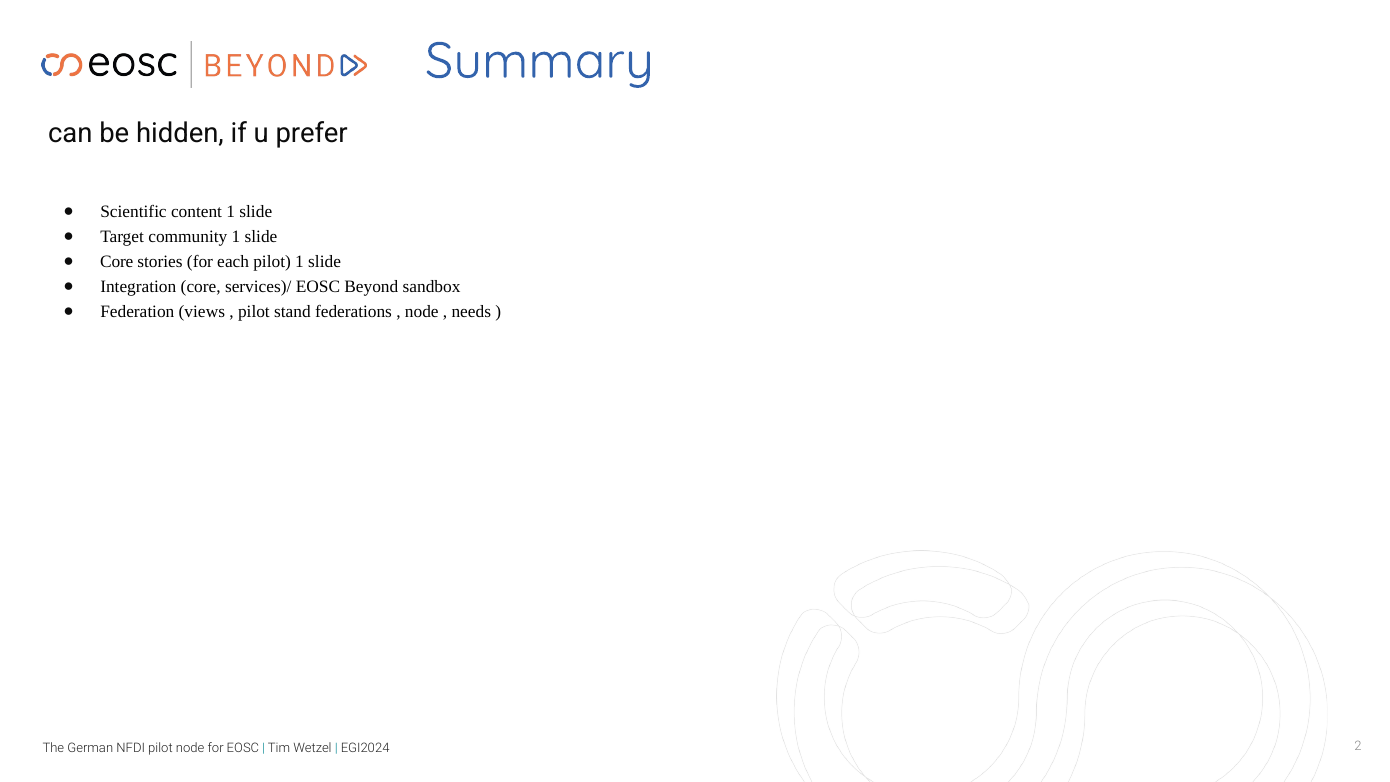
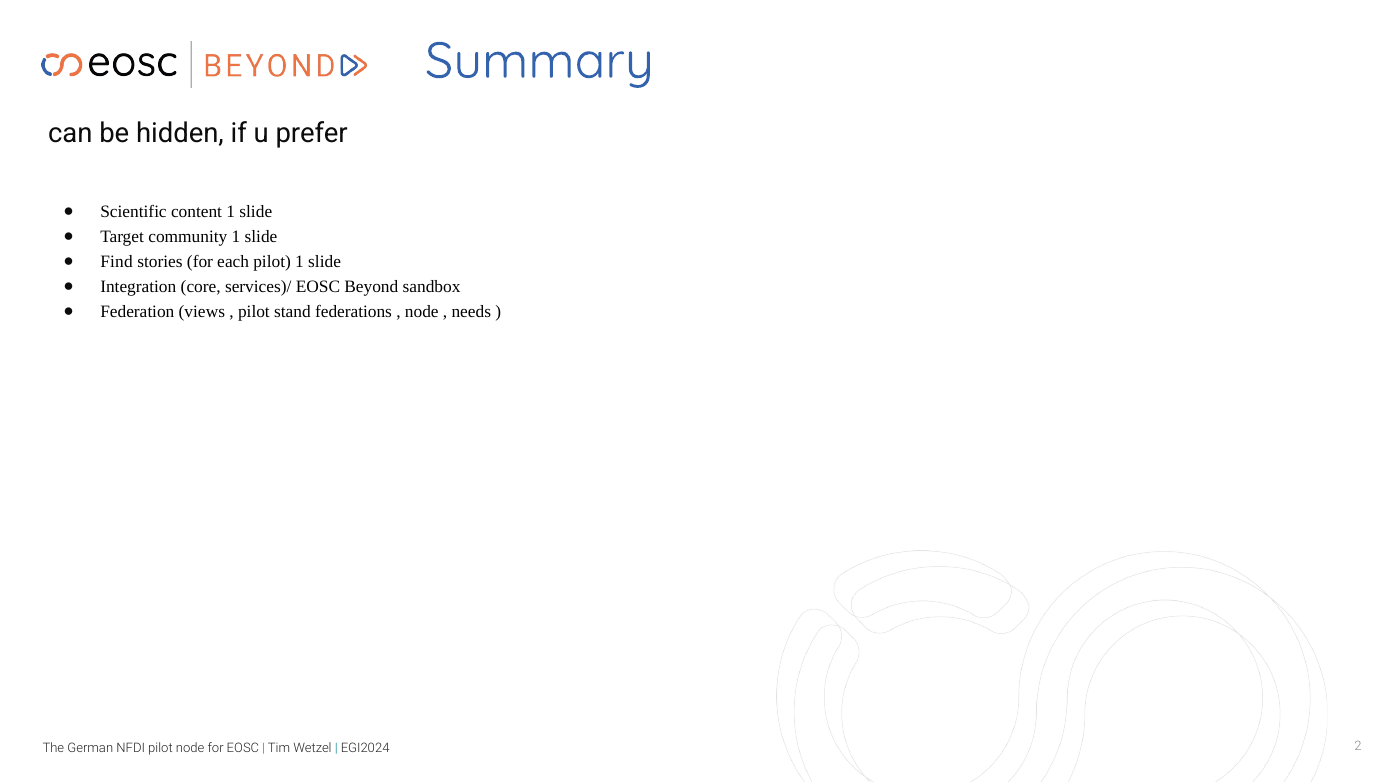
Core: Core -> Find (117, 262)
